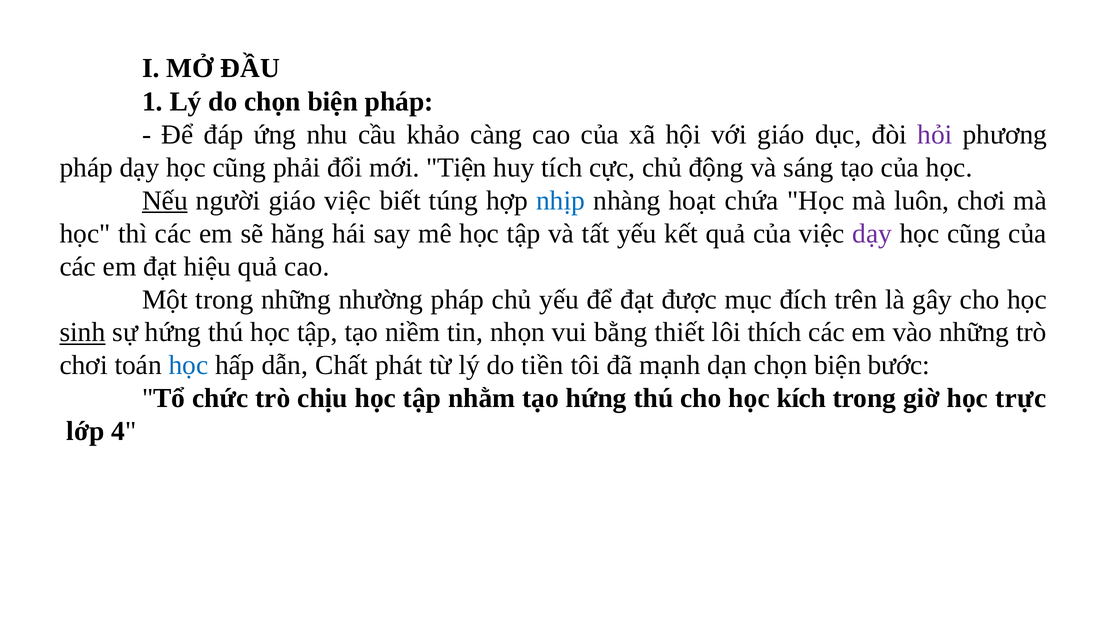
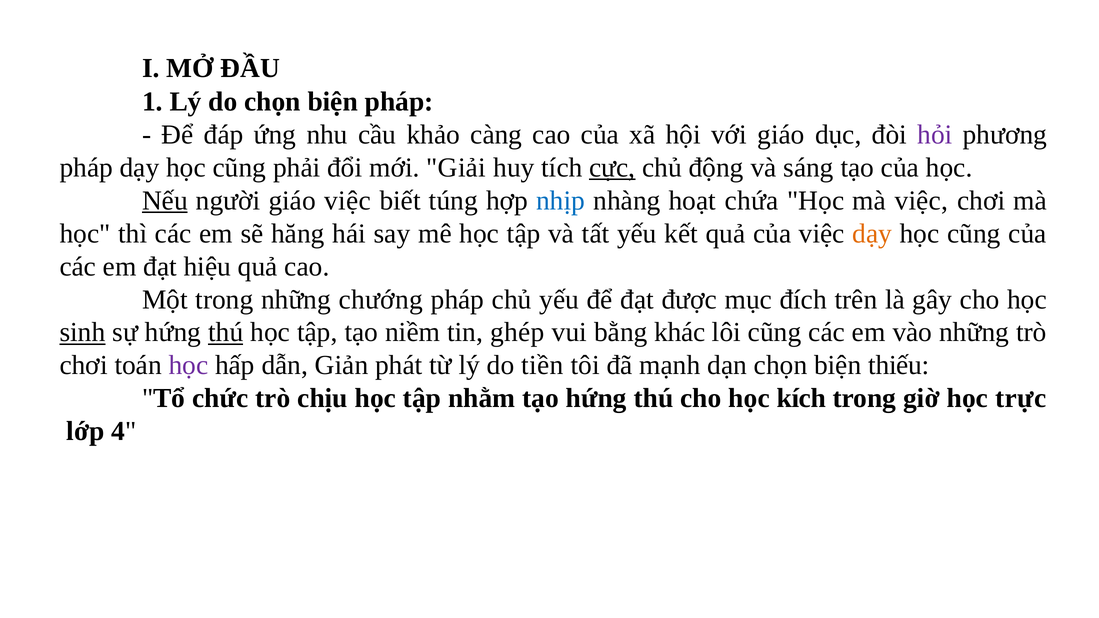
Tiện: Tiện -> Giải (456, 168)
cực underline: none -> present (612, 168)
mà luôn: luôn -> việc (921, 201)
dạy colour: purple -> orange (872, 234)
nhường: nhường -> chướng (381, 300)
thú underline: none -> present (226, 333)
nhọn: nhọn -> ghép (517, 333)
thiết: thiết -> khác (680, 333)
lôi thích: thích -> cũng (775, 333)
học colour: blue -> purple (188, 365)
Chất: Chất -> Giản (342, 365)
bước: bước -> thiếu (899, 365)
